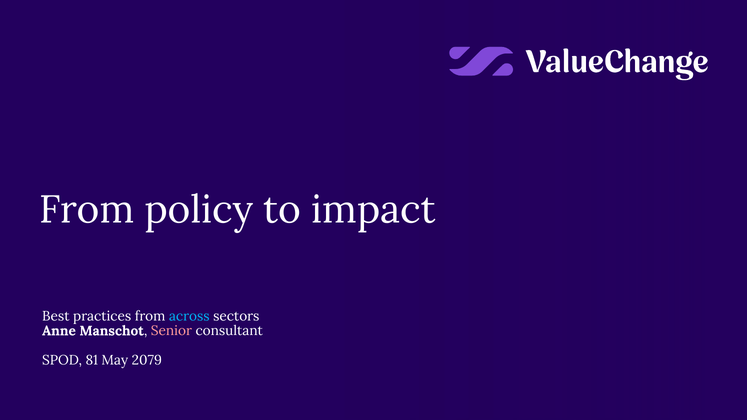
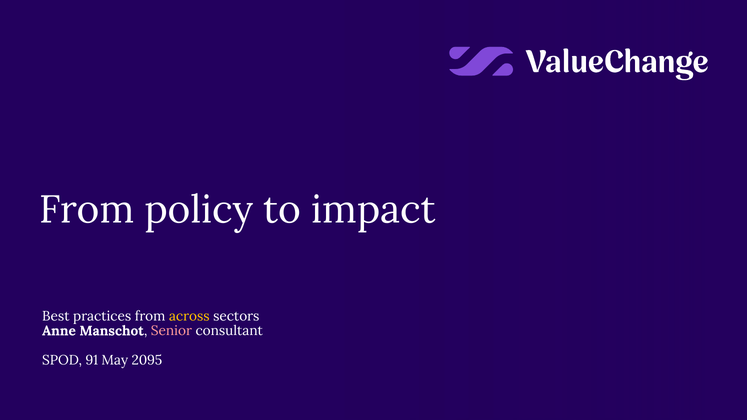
across colour: light blue -> yellow (189, 316)
81: 81 -> 91 (92, 360)
2079: 2079 -> 2095 (147, 360)
